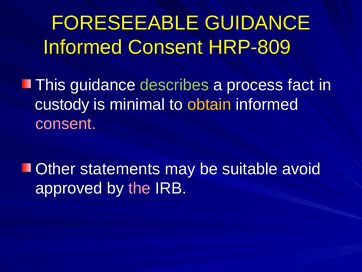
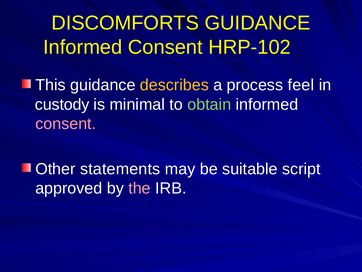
FORESEEABLE: FORESEEABLE -> DISCOMFORTS (125, 23)
HRP-809: HRP-809 -> HRP-102 (250, 47)
describes colour: light green -> yellow (174, 85)
fact: fact -> feel (301, 85)
obtain colour: yellow -> light green (209, 104)
avoid: avoid -> script (301, 169)
